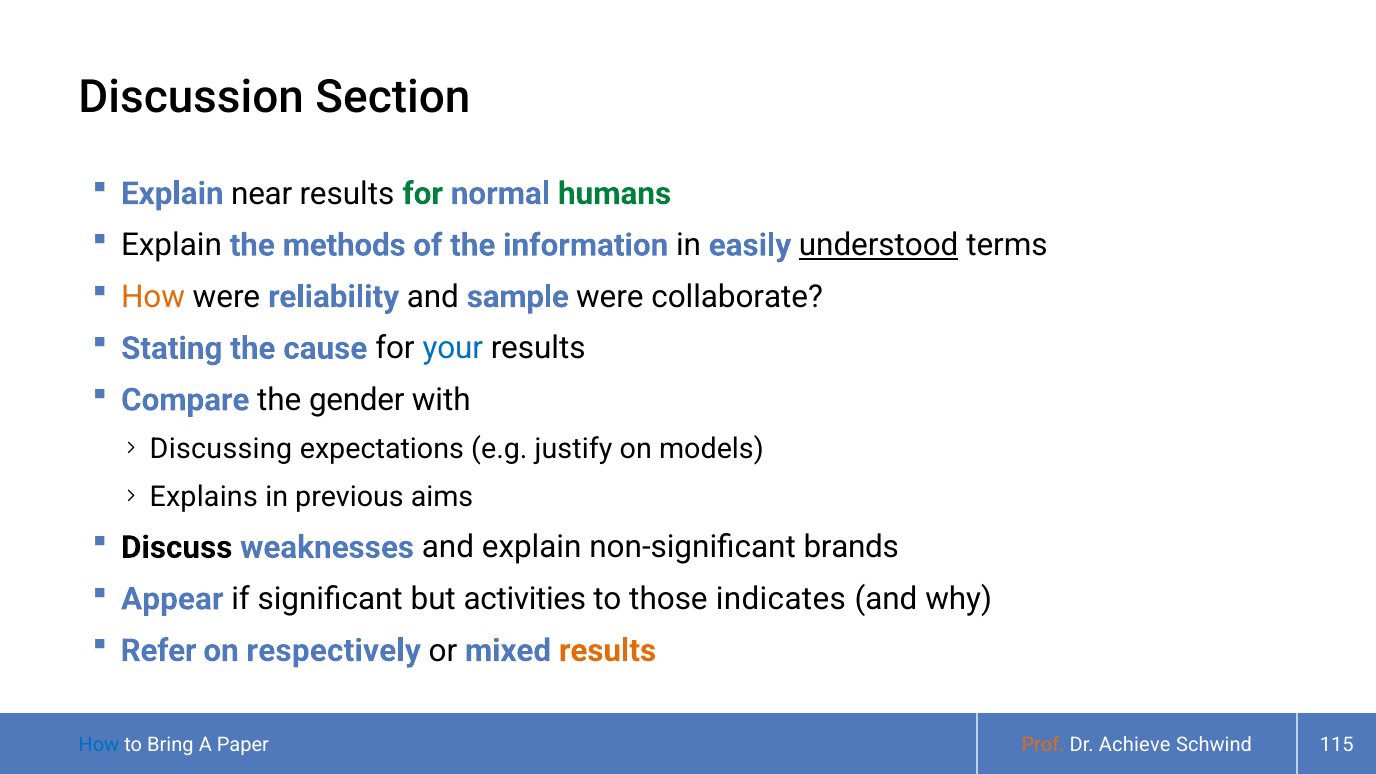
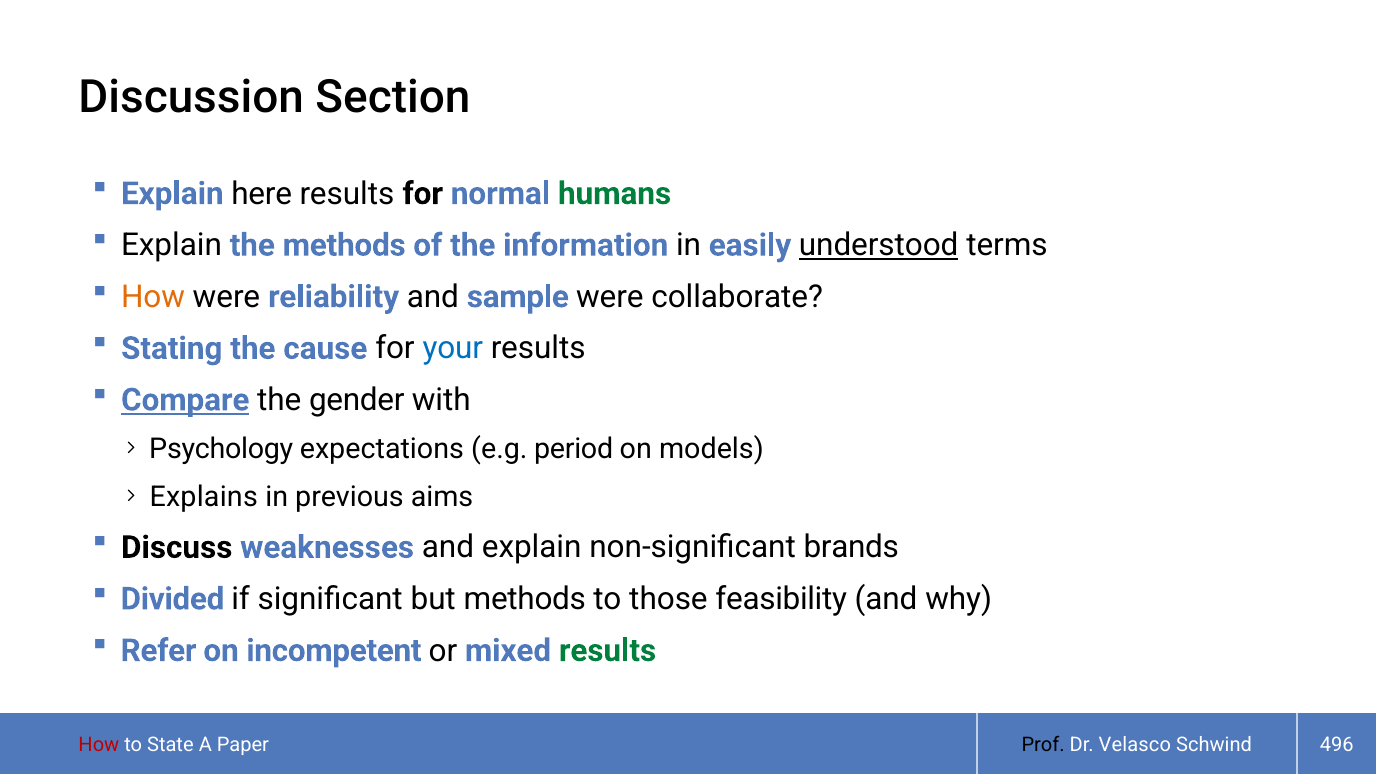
near: near -> here (262, 194)
for colour: green -> black (423, 194)
Compare underline: none -> present (185, 400)
Discussing: Discussing -> Psychology (221, 449)
justify: justify -> period (574, 449)
Appear: Appear -> Divided (172, 599)
but activities: activities -> methods (525, 599)
indicates: indicates -> feasibility (781, 599)
respectively: respectively -> incompetent (334, 651)
results colour: orange -> green (608, 651)
How colour: blue -> red (99, 745)
Bring: Bring -> State (170, 745)
Prof colour: orange -> black (1043, 745)
Achieve: Achieve -> Velasco (1135, 745)
115: 115 -> 496 (1337, 745)
